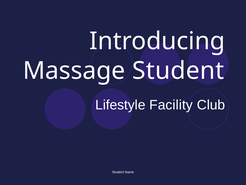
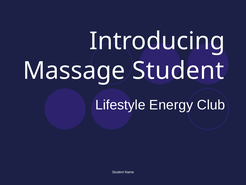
Facility: Facility -> Energy (171, 105)
